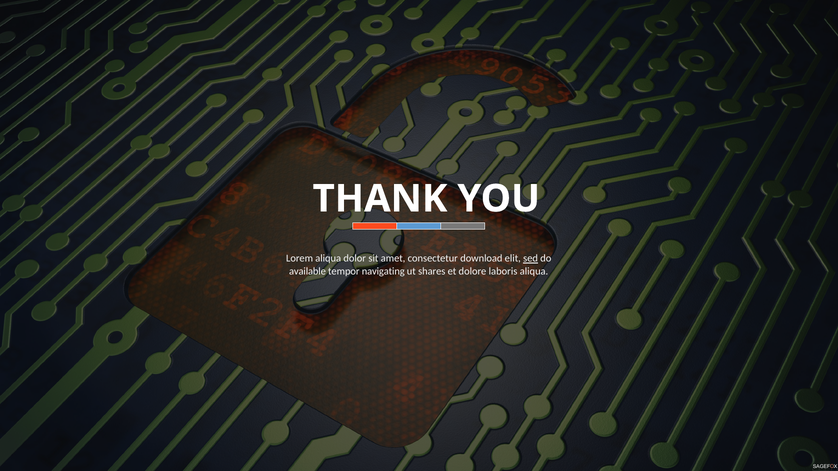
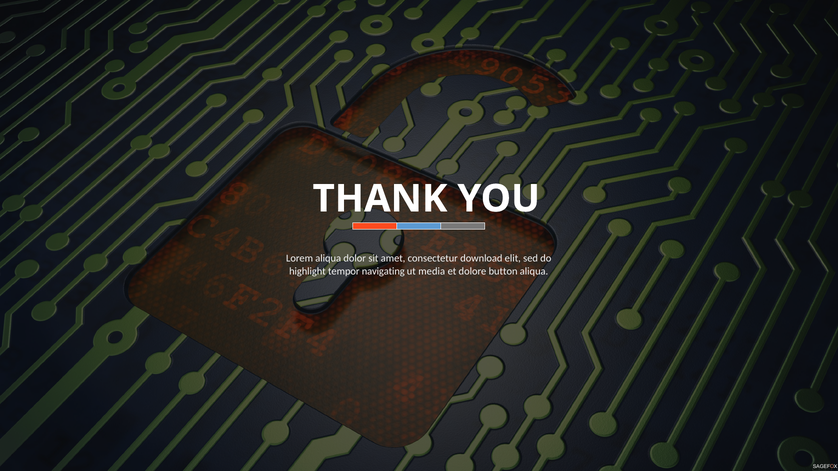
sed underline: present -> none (531, 259)
available: available -> highlight (307, 271)
shares: shares -> media (432, 271)
laboris: laboris -> button (503, 271)
